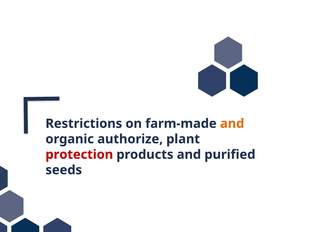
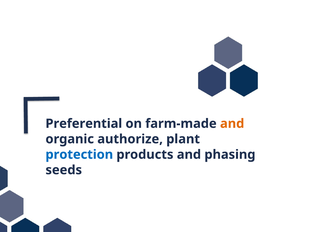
Restrictions: Restrictions -> Preferential (84, 124)
protection colour: red -> blue (79, 155)
purified: purified -> phasing (230, 155)
